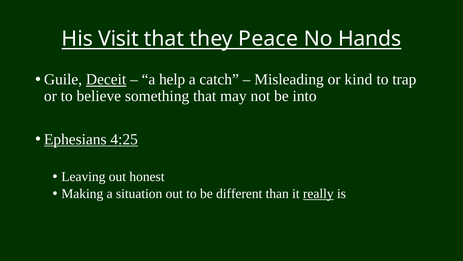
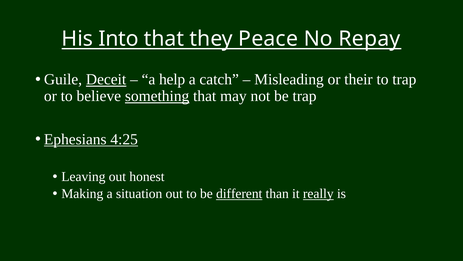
Visit: Visit -> Into (118, 39)
Hands: Hands -> Repay (369, 39)
kind: kind -> their (358, 79)
something underline: none -> present (157, 96)
be into: into -> trap (305, 96)
different underline: none -> present (239, 193)
